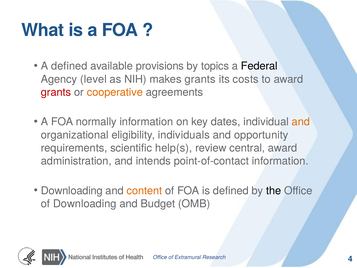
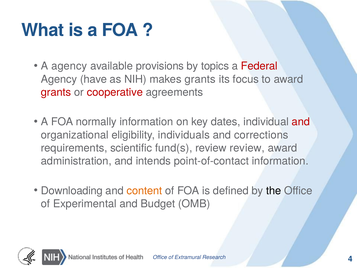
A defined: defined -> agency (69, 66)
Federal colour: black -> red (259, 66)
level: level -> have (94, 79)
costs: costs -> focus (246, 79)
cooperative colour: orange -> red (115, 92)
and colour: orange -> red (301, 122)
opportunity: opportunity -> corrections (261, 135)
help(s: help(s -> fund(s (174, 148)
review central: central -> review (247, 148)
of Downloading: Downloading -> Experimental (85, 204)
